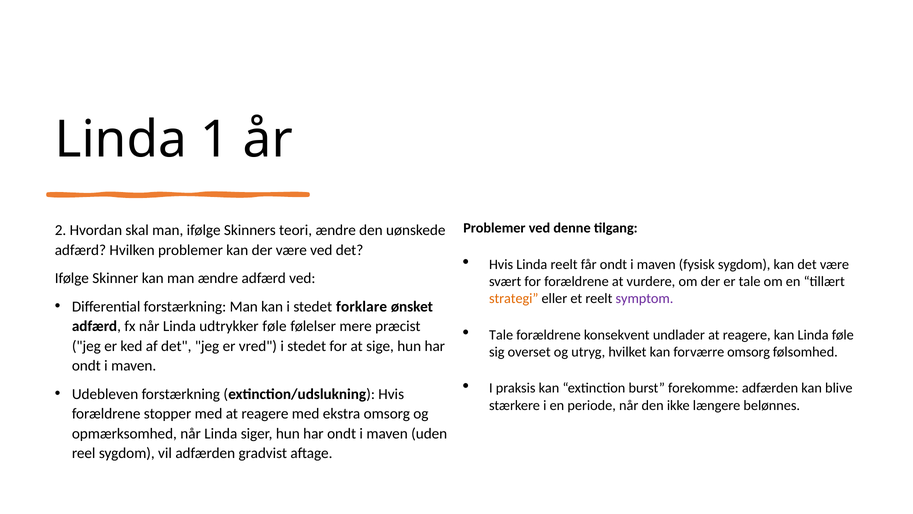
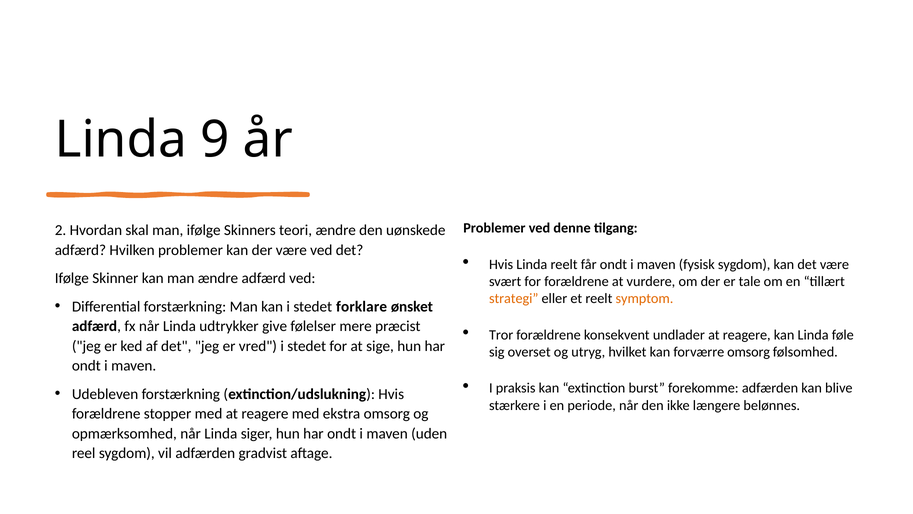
1: 1 -> 9 (215, 139)
symptom colour: purple -> orange (644, 298)
udtrykker føle: føle -> give (275, 326)
Tale: Tale -> Tror (501, 335)
